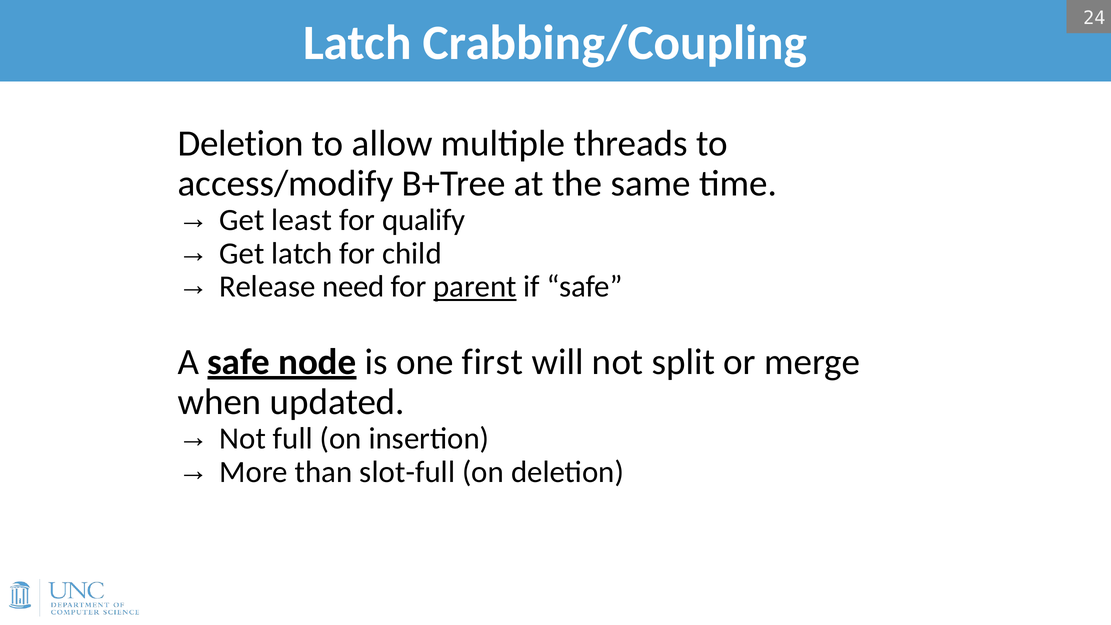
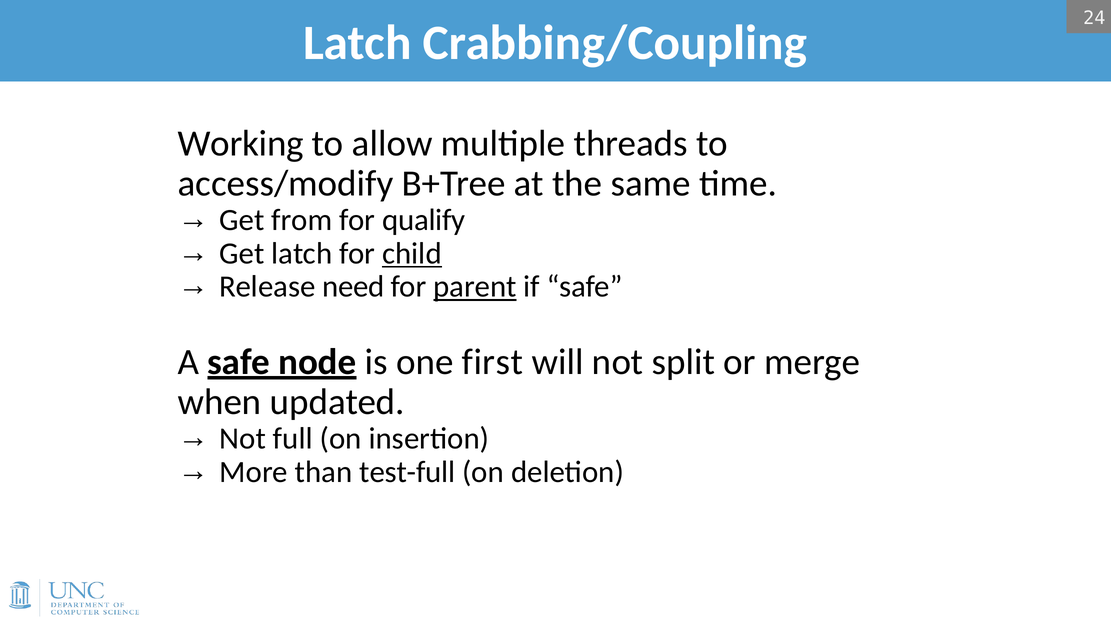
Deletion: Deletion -> Working (241, 143)
least: least -> from (302, 220)
child underline: none -> present (412, 253)
slot-full: slot-full -> test-full (407, 472)
